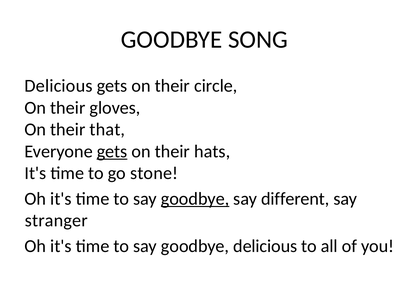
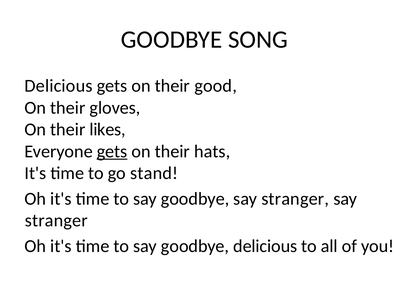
circle: circle -> good (216, 86)
that: that -> likes (108, 129)
stone: stone -> stand (154, 173)
goodbye underline: present -> none (195, 199)
different: different -> stranger (295, 199)
